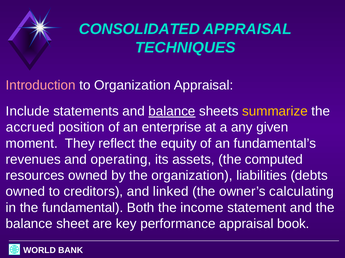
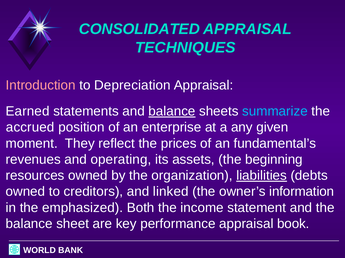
to Organization: Organization -> Depreciation (132, 85)
Include: Include -> Earned (28, 112)
summarize colour: yellow -> light blue (275, 112)
equity: equity -> prices (179, 144)
computed: computed -> beginning (274, 160)
liabilities underline: none -> present (262, 176)
calculating: calculating -> information (302, 192)
fundamental: fundamental -> emphasized (83, 208)
